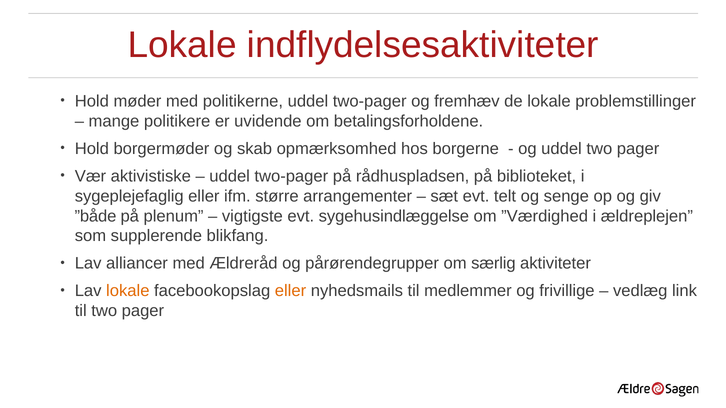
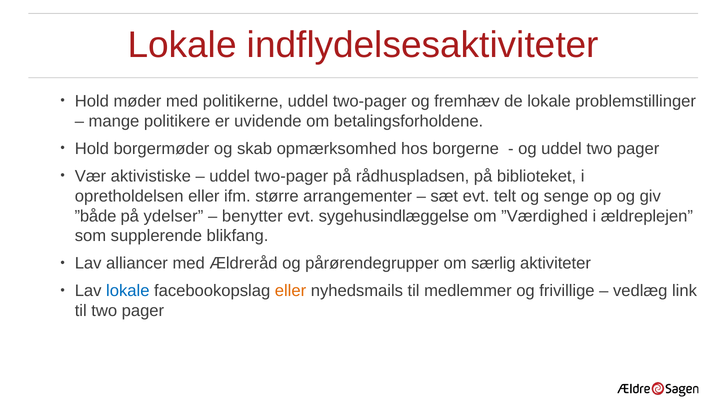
sygeplejefaglig: sygeplejefaglig -> opretholdelsen (129, 196)
plenum: plenum -> ydelser (173, 216)
vigtigste: vigtigste -> benytter (252, 216)
lokale colour: orange -> blue (128, 291)
